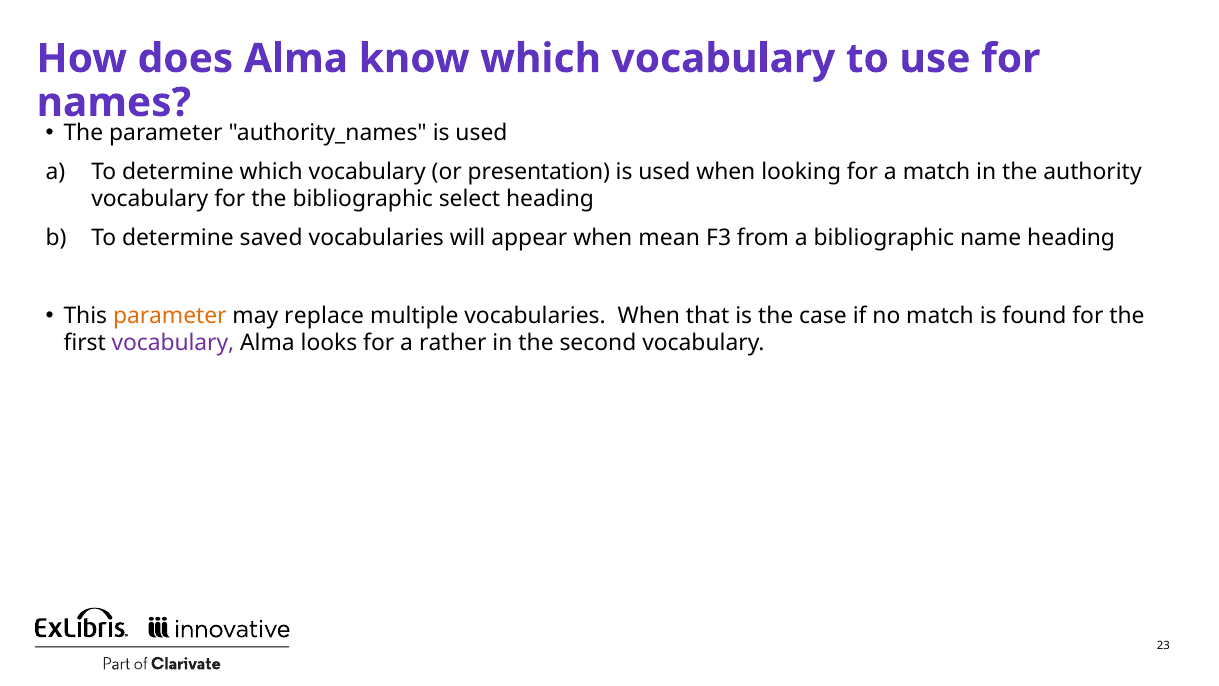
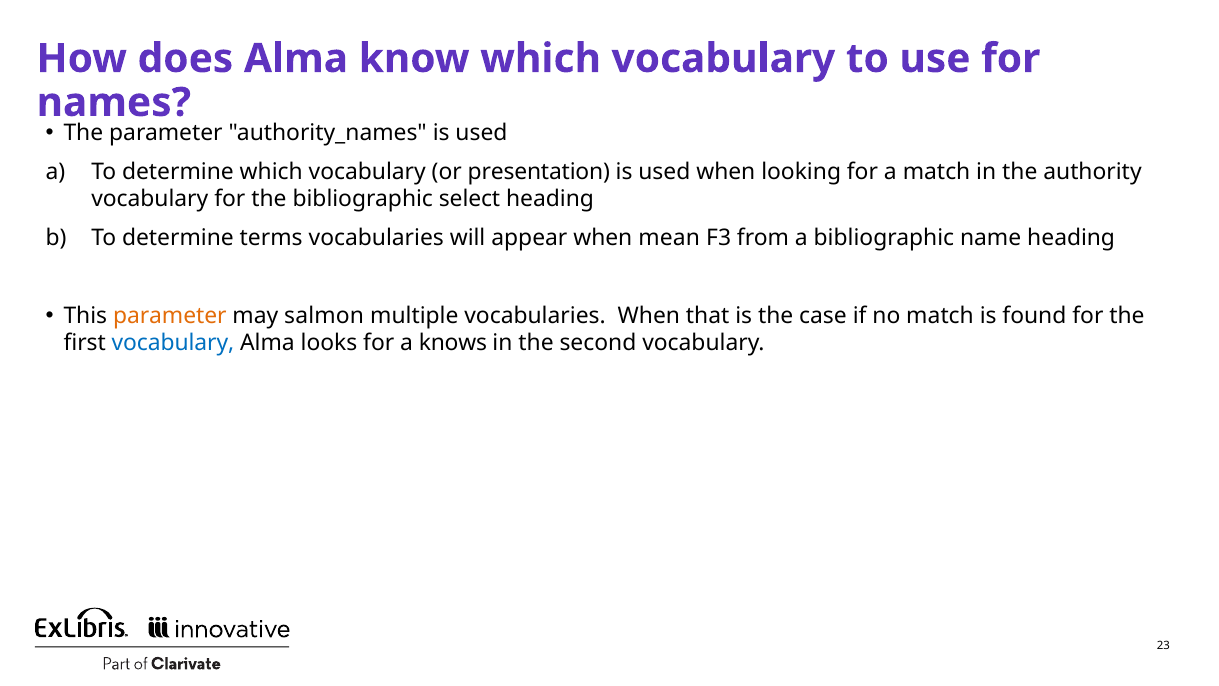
saved: saved -> terms (271, 238)
replace: replace -> salmon (324, 316)
vocabulary colour: purple -> blue (173, 343)
rather: rather -> knows (453, 343)
